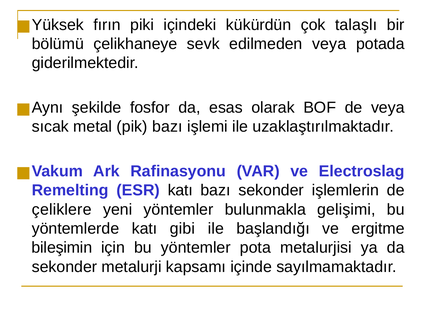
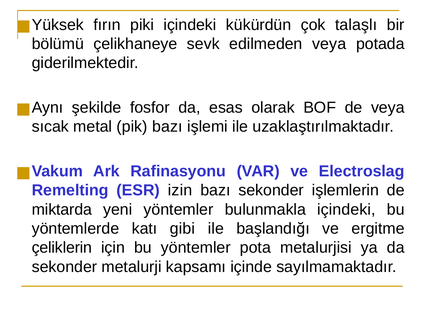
ESR katı: katı -> izin (180, 190)
çeliklere: çeliklere -> miktarda (62, 209)
bulunmakla gelişimi: gelişimi -> içindeki (346, 209)
bileşimin: bileşimin -> çeliklerin (62, 248)
